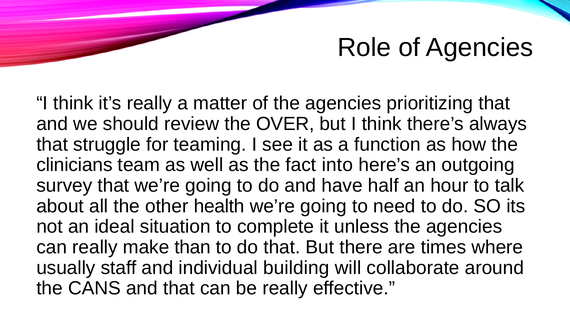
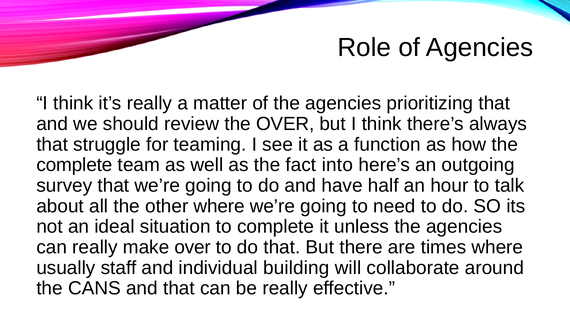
clinicians: clinicians -> complete (74, 165)
other health: health -> where (219, 206)
make than: than -> over (193, 247)
